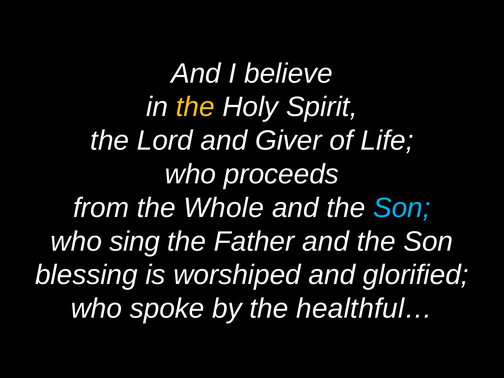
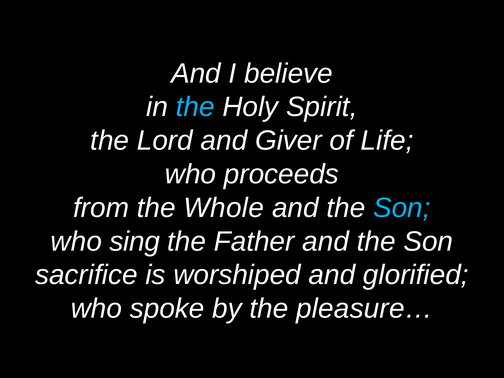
the colour: yellow -> light blue (195, 107)
blessing: blessing -> sacrifice (86, 275)
healthful…: healthful… -> pleasure… (364, 309)
